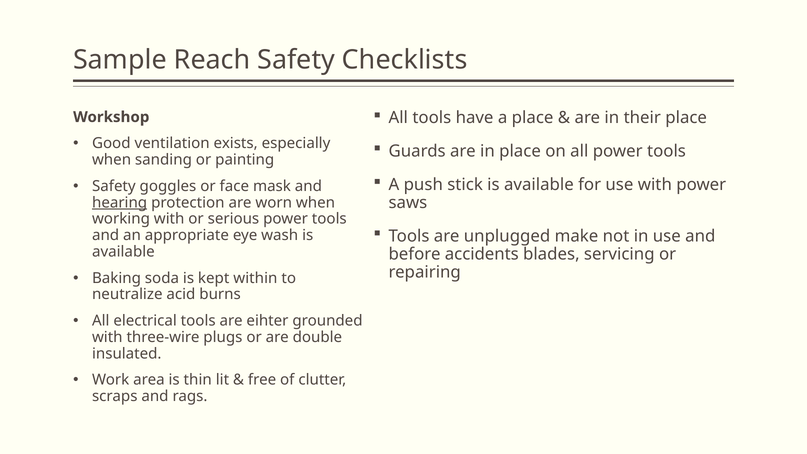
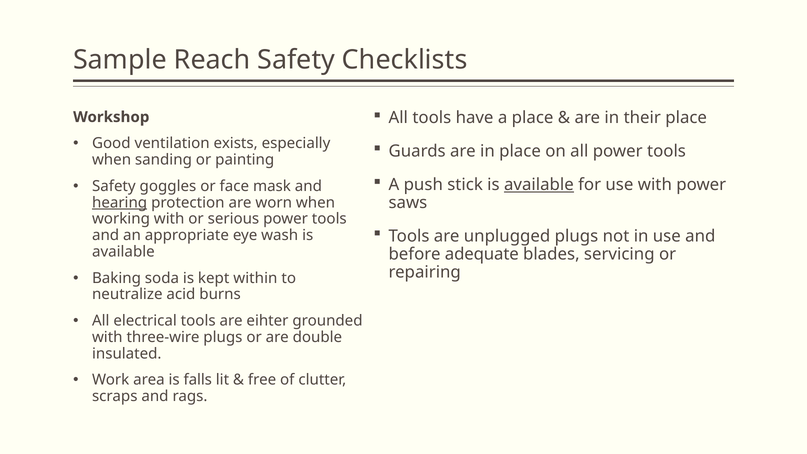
available underline: none -> present (539, 185)
unplugged make: make -> plugs (576, 236)
accidents: accidents -> adequate (482, 254)
thin: thin -> falls (198, 380)
